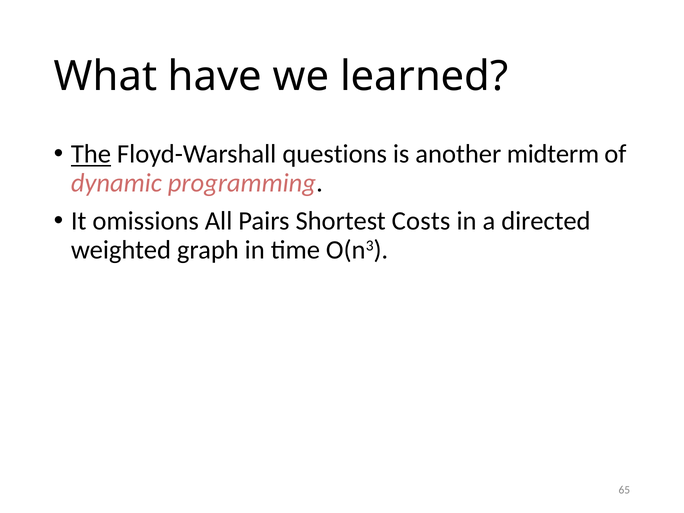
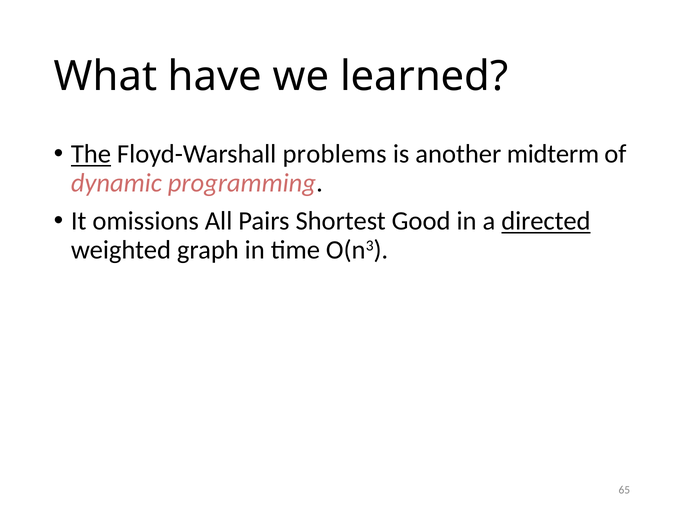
questions: questions -> problems (335, 154)
Costs: Costs -> Good (421, 221)
directed underline: none -> present (546, 221)
